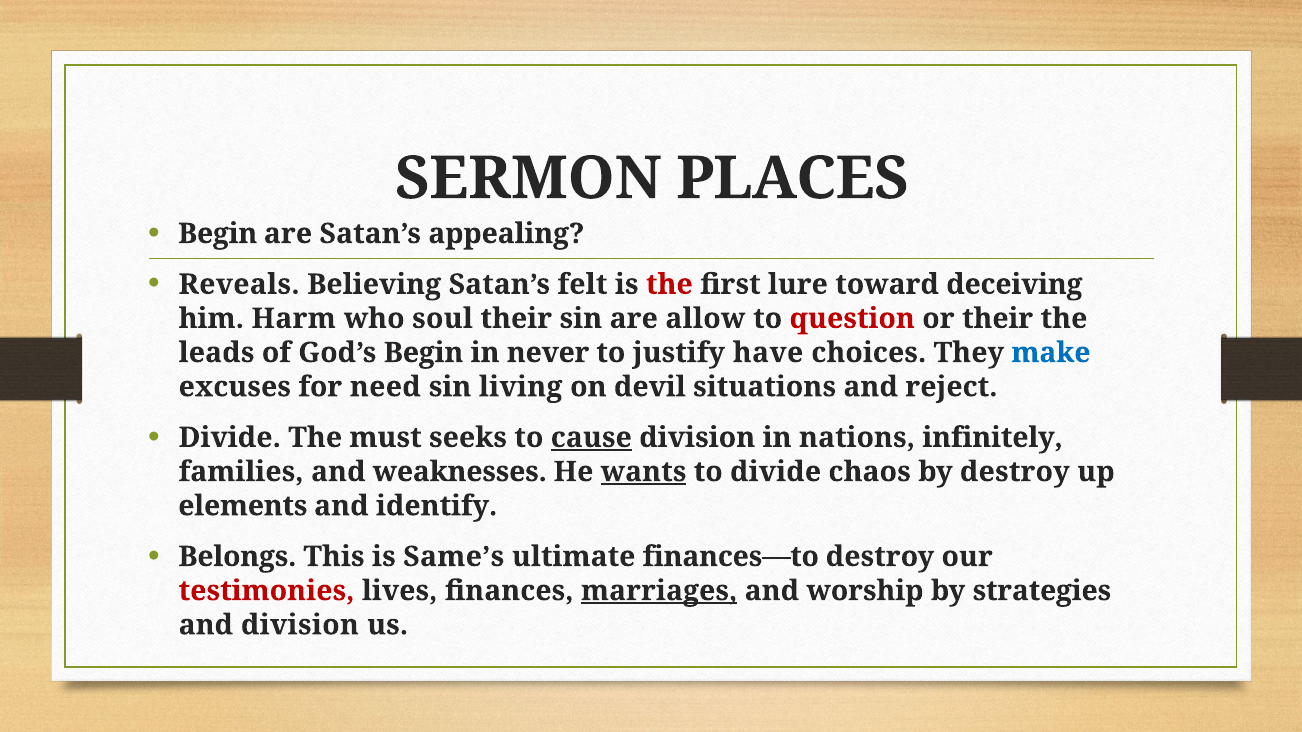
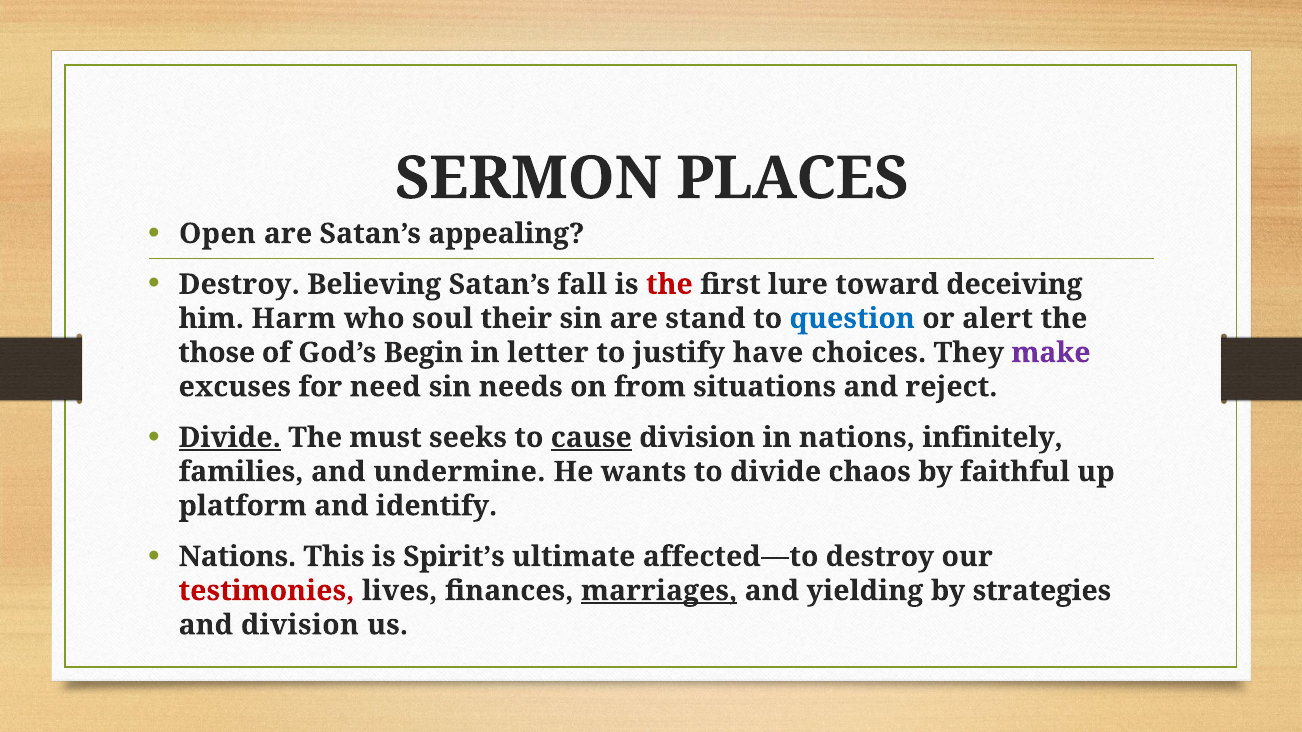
Begin: Begin -> Open (217, 234)
Reveals: Reveals -> Destroy (239, 285)
felt: felt -> fall (582, 285)
allow: allow -> stand (705, 319)
question colour: red -> blue (852, 319)
or their: their -> alert (997, 319)
leads: leads -> those (217, 353)
never: never -> letter (548, 353)
make colour: blue -> purple (1051, 353)
living: living -> needs (521, 387)
devil: devil -> from (650, 387)
Divide underline: none -> present (230, 438)
weaknesses: weaknesses -> undermine (460, 472)
wants underline: present -> none (644, 472)
by destroy: destroy -> faithful (1015, 472)
elements: elements -> platform (243, 506)
Belongs: Belongs -> Nations (237, 557)
Same’s: Same’s -> Spirit’s (454, 557)
finances—to: finances—to -> affected—to (731, 557)
worship: worship -> yielding (865, 591)
